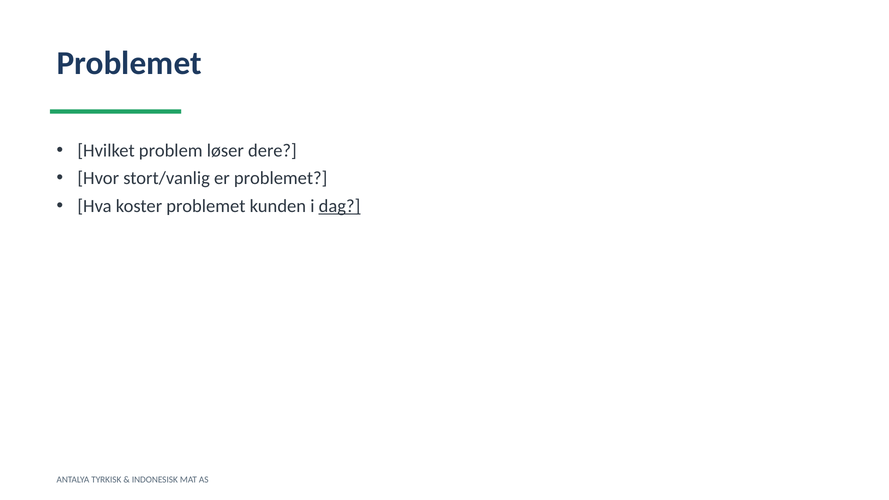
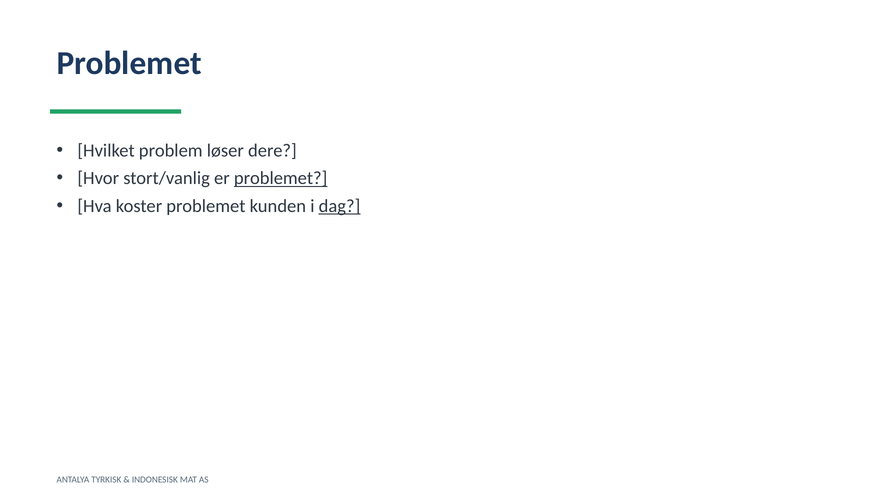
problemet underline: none -> present (281, 178)
